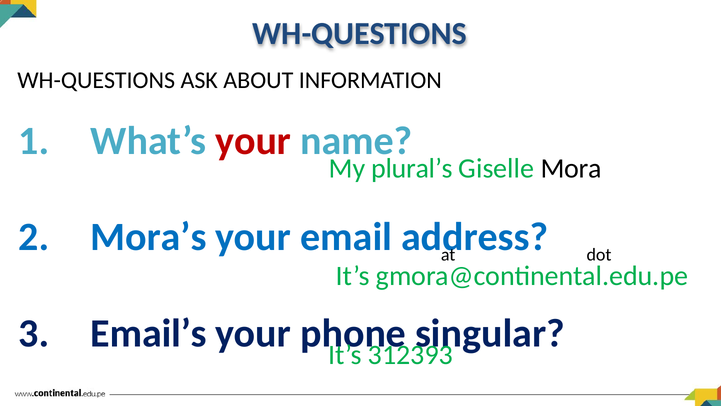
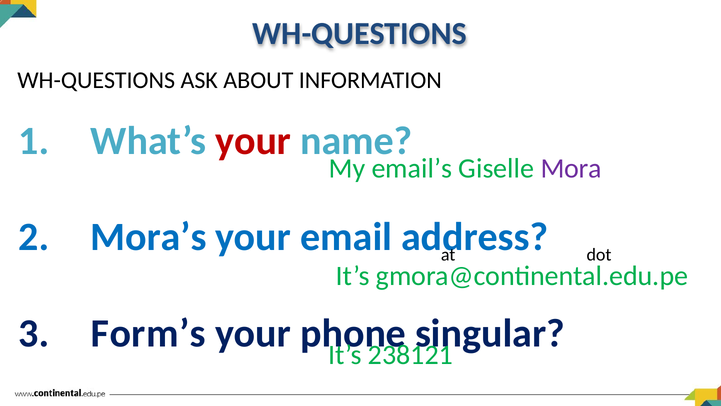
plural’s: plural’s -> email’s (412, 168)
Mora colour: black -> purple (571, 168)
Email’s: Email’s -> Form’s (148, 333)
312393: 312393 -> 238121 (410, 355)
